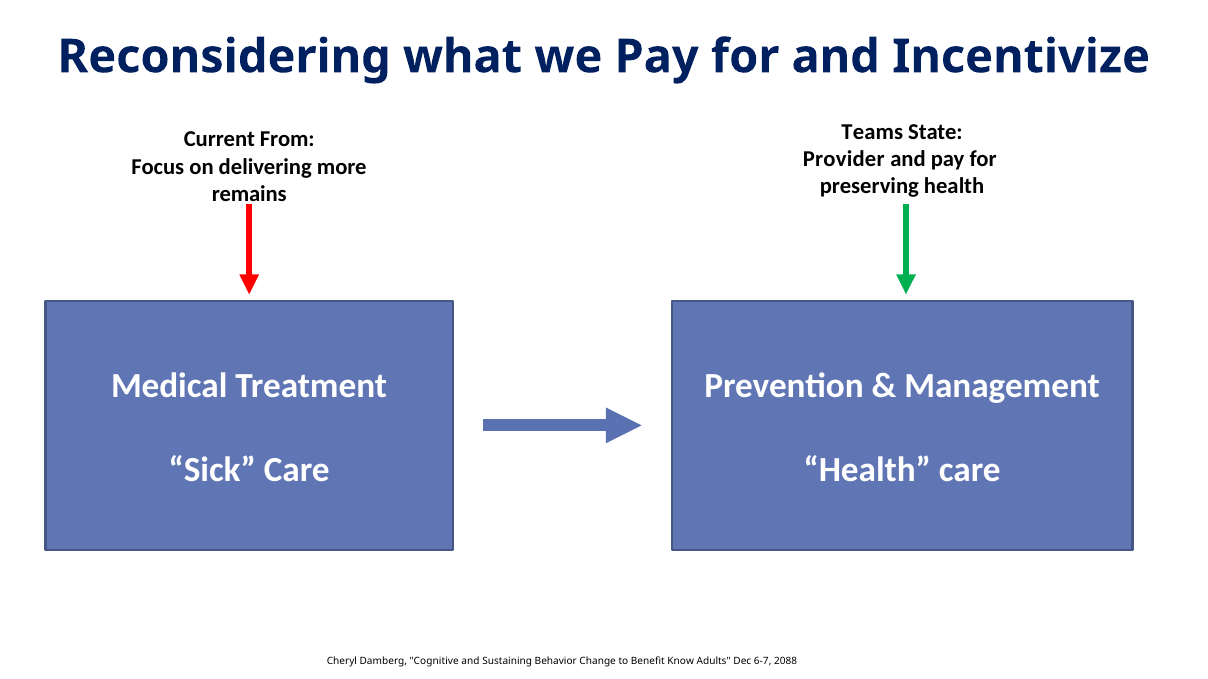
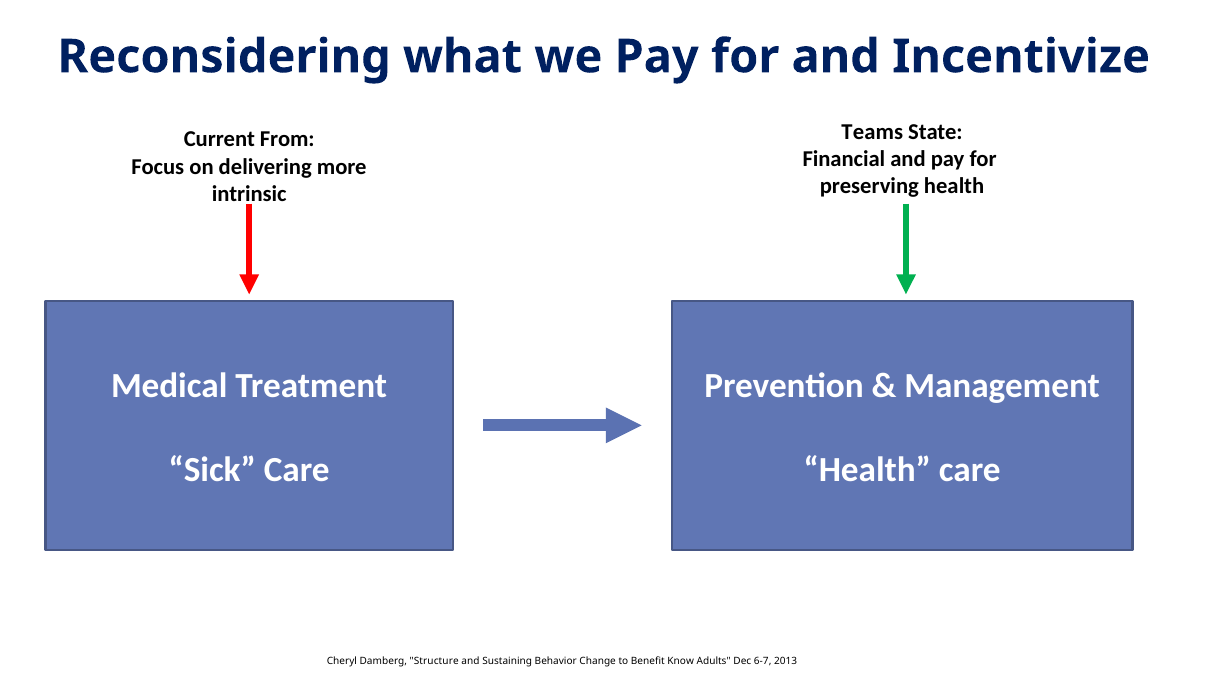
Provider: Provider -> Financial (844, 159)
remains: remains -> intrinsic (249, 194)
Cognitive: Cognitive -> Structure (434, 662)
2088: 2088 -> 2013 (786, 662)
